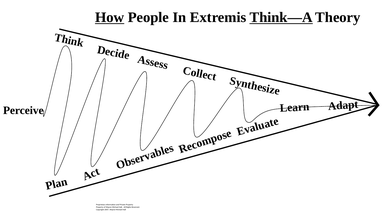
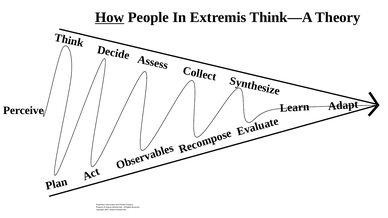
Think—A underline: present -> none (281, 17)
